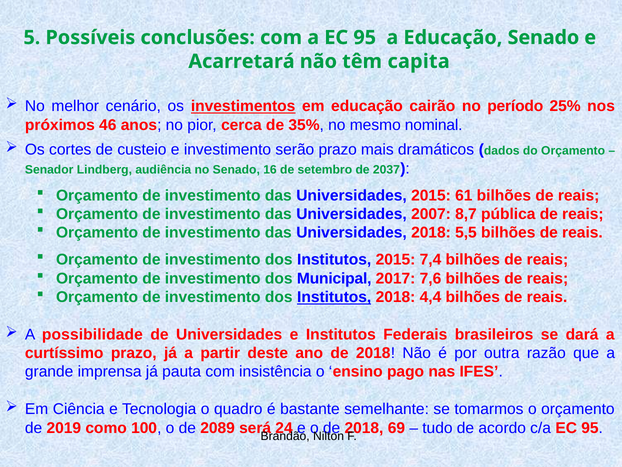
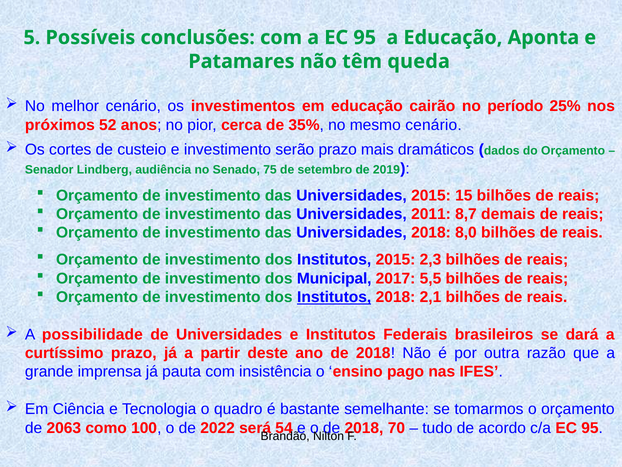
Educação Senado: Senado -> Aponta (543, 38)
Acarretará: Acarretará -> Patamares (242, 61)
capita: capita -> queda (419, 61)
investimentos underline: present -> none (243, 106)
46: 46 -> 52 (108, 125)
mesmo nominal: nominal -> cenário (434, 125)
16: 16 -> 75 (270, 169)
2037: 2037 -> 2019 (386, 169)
61: 61 -> 15 (464, 195)
2007: 2007 -> 2011 (431, 214)
pública: pública -> demais (508, 214)
5,5: 5,5 -> 8,0 (466, 233)
7,4: 7,4 -> 2,3 (430, 259)
7,6: 7,6 -> 5,5 (430, 278)
4,4: 4,4 -> 2,1 (430, 297)
2019: 2019 -> 2063 (64, 427)
2089: 2089 -> 2022 (218, 427)
24: 24 -> 54 (284, 427)
69: 69 -> 70 (396, 427)
